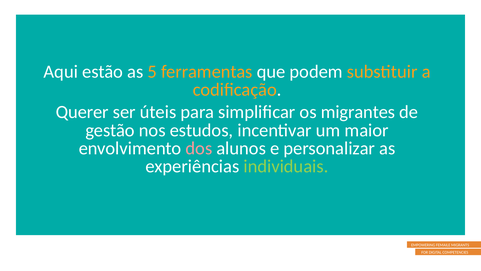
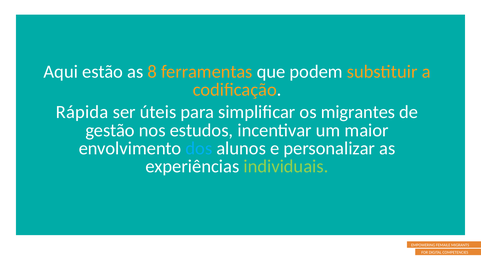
5: 5 -> 8 (152, 72)
Querer: Querer -> Rápida (82, 112)
dos colour: pink -> light blue (199, 148)
